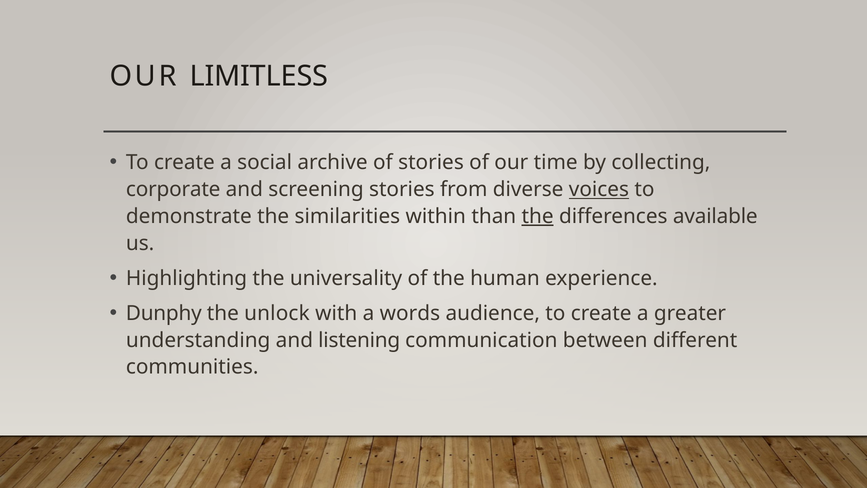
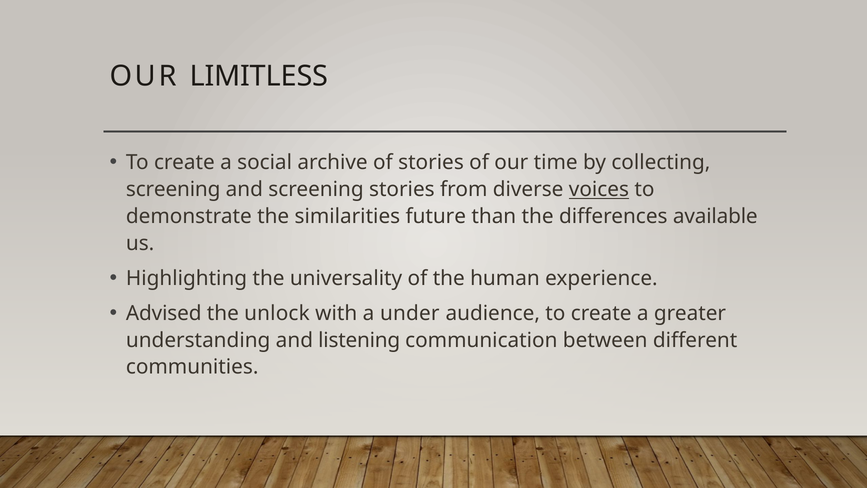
corporate: corporate -> screening (173, 189)
within: within -> future (436, 216)
the underline: present -> none (538, 216)
Dunphy: Dunphy -> Advised (164, 313)
words: words -> under (410, 313)
